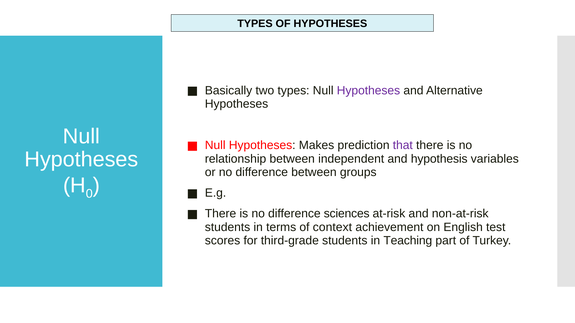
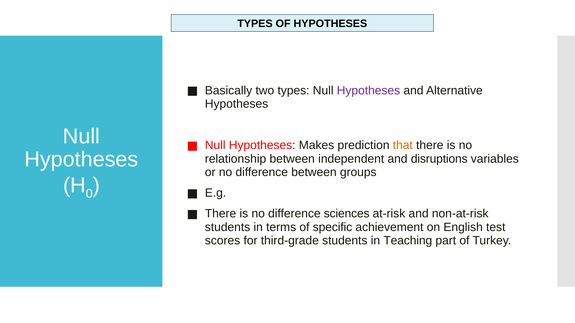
that colour: purple -> orange (403, 145)
hypothesis: hypothesis -> disruptions (439, 159)
context: context -> specific (333, 227)
